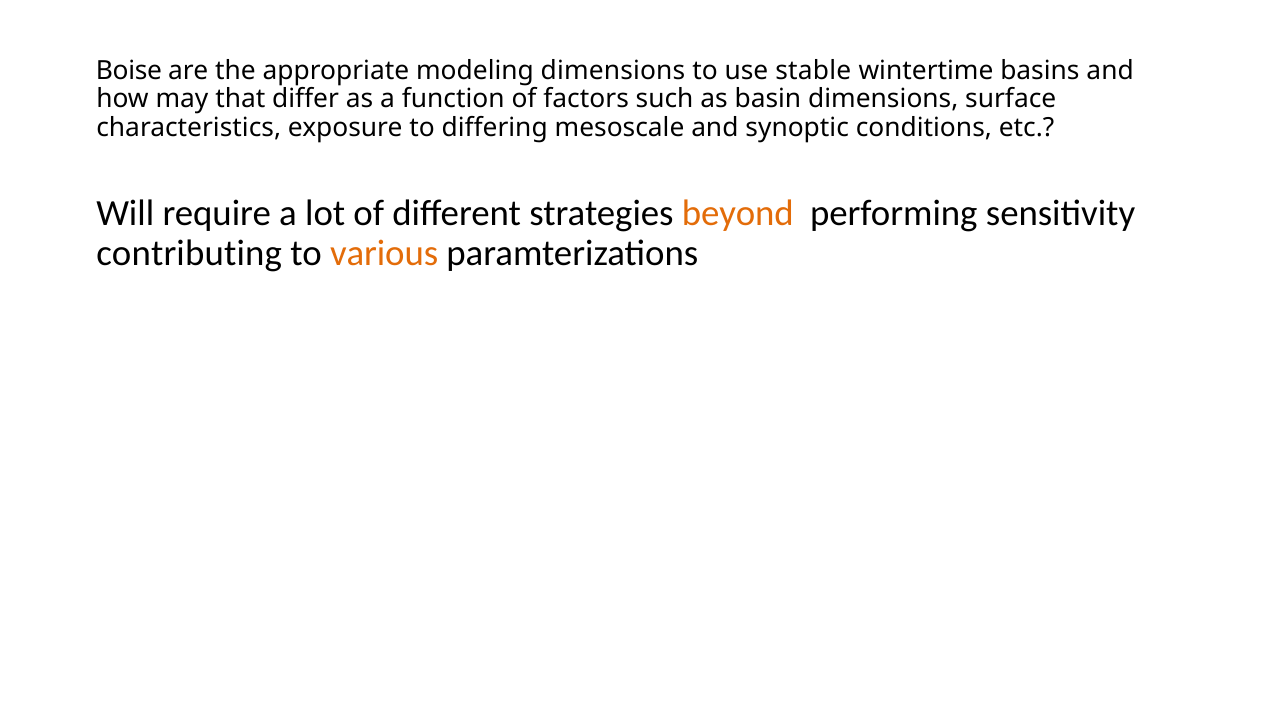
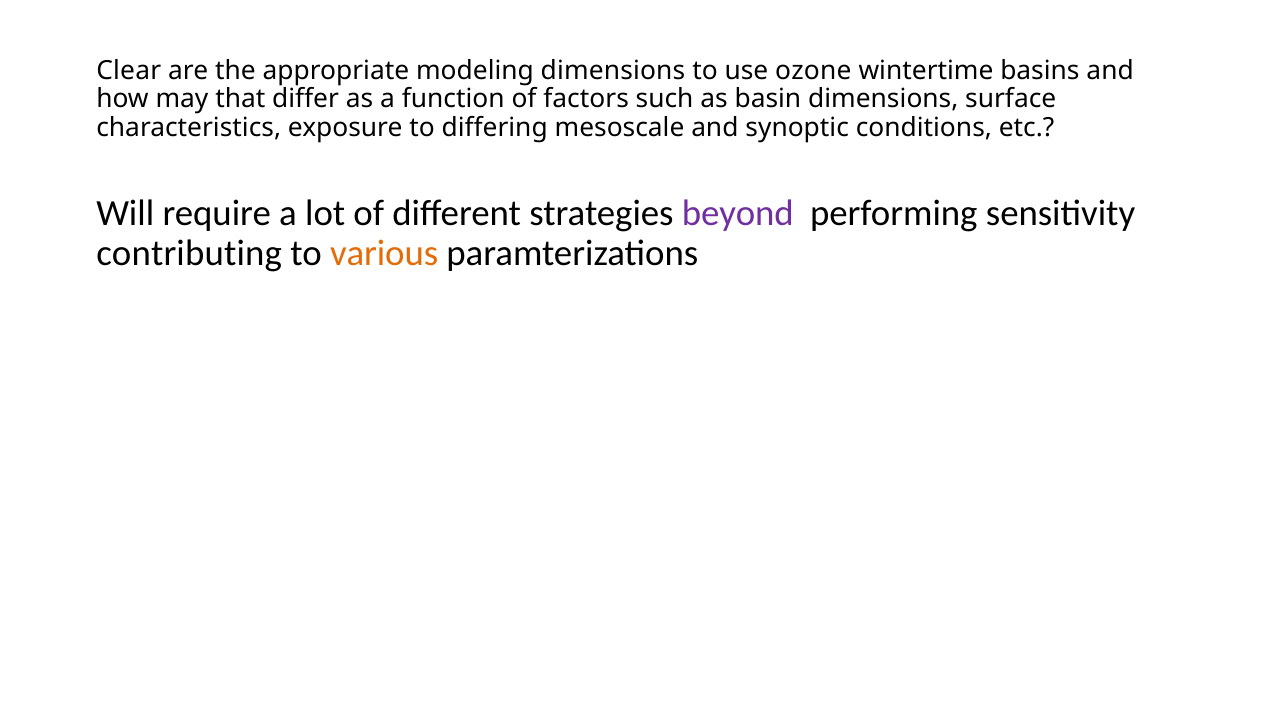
Boise: Boise -> Clear (129, 71)
stable: stable -> ozone (813, 71)
beyond colour: orange -> purple (738, 213)
